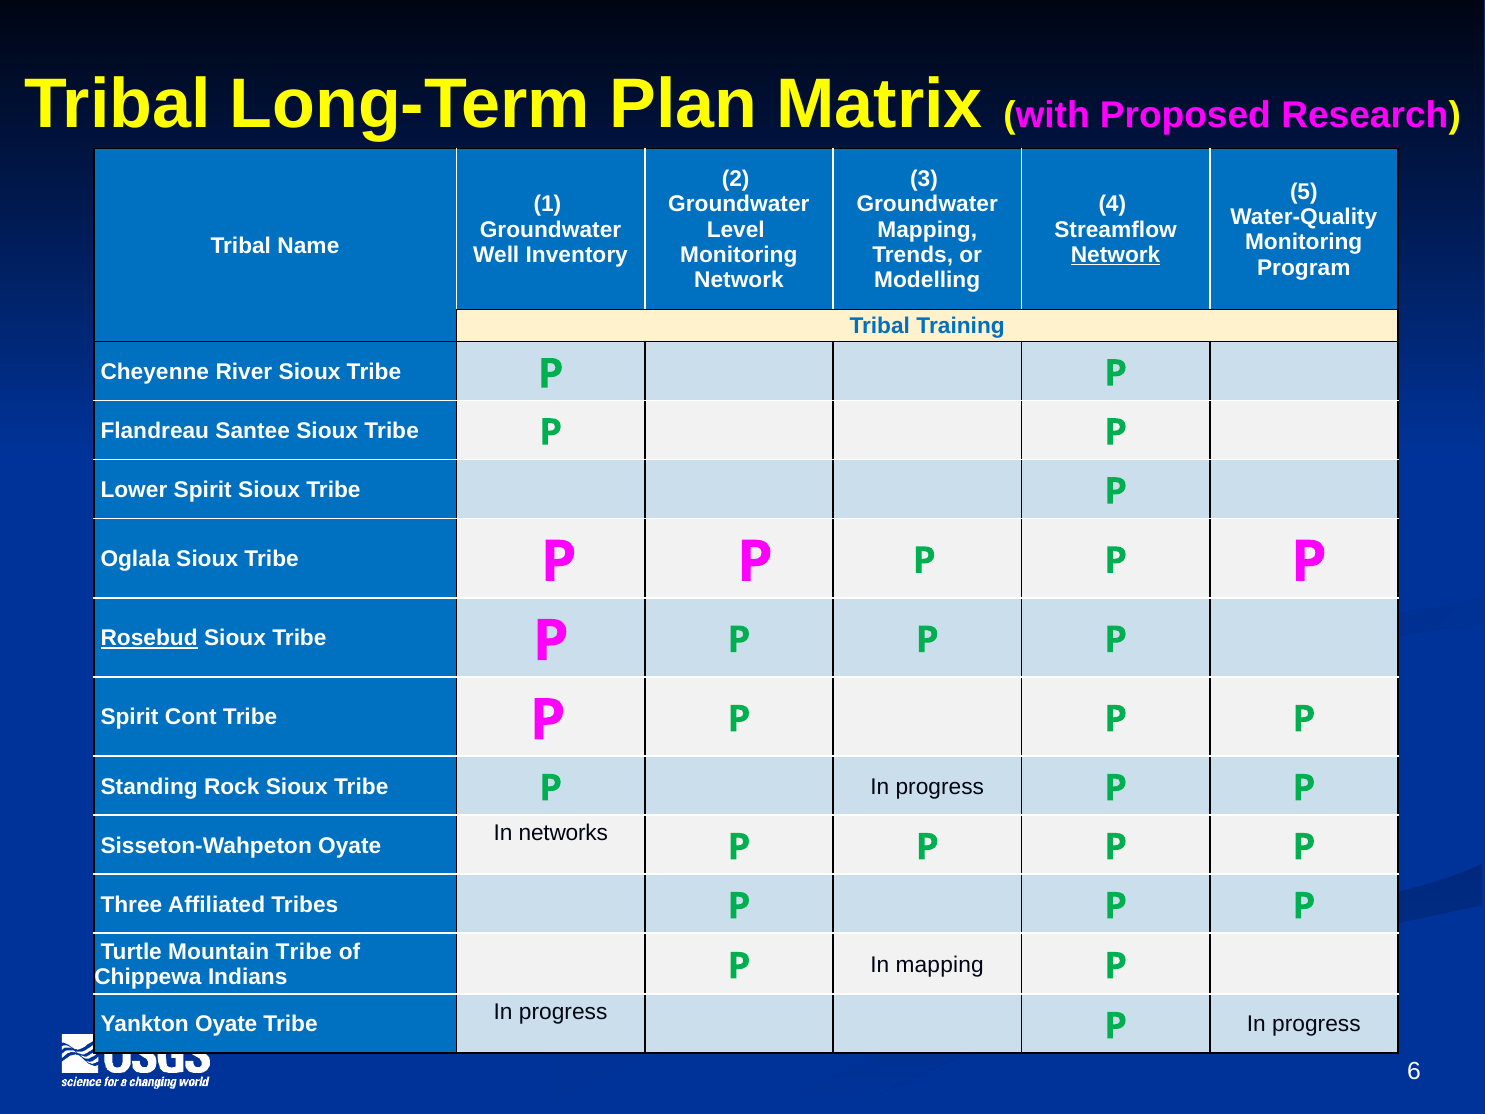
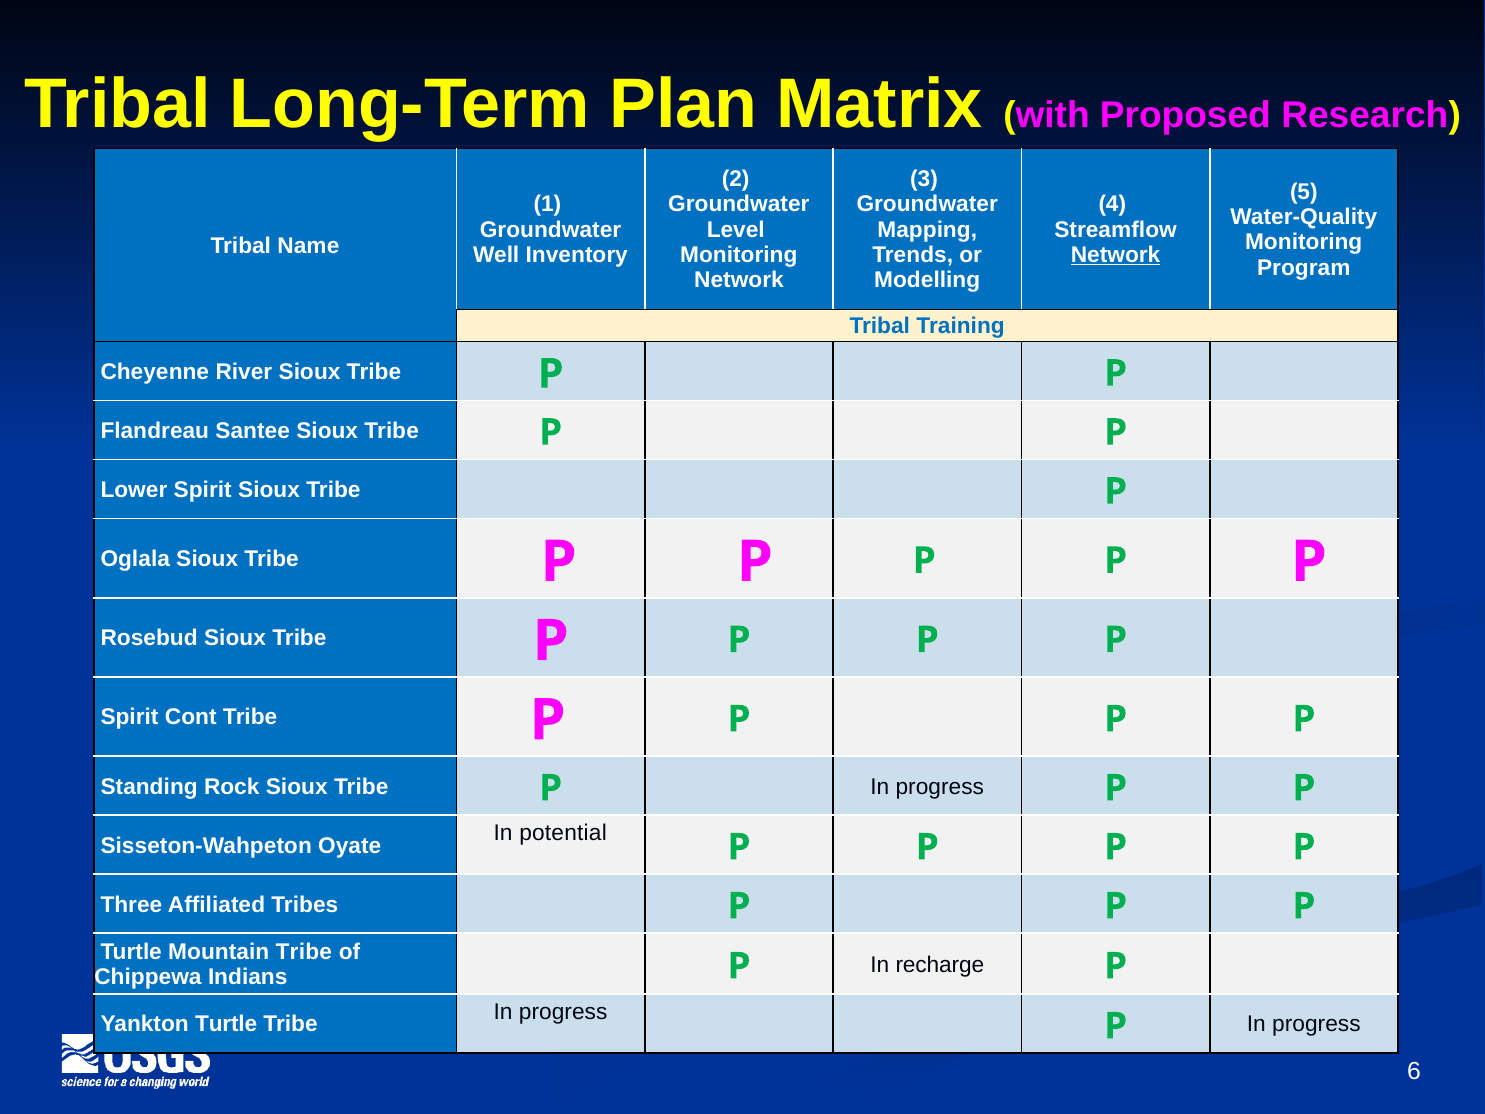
Rosebud underline: present -> none (149, 638)
networks: networks -> potential (563, 833)
In mapping: mapping -> recharge (940, 964)
Yankton Oyate: Oyate -> Turtle (226, 1024)
